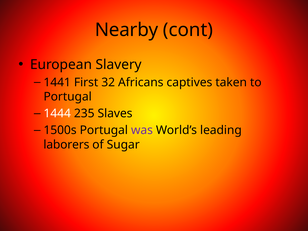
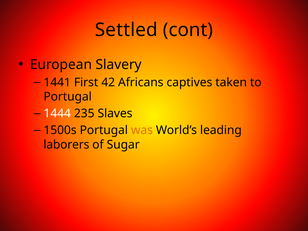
Nearby: Nearby -> Settled (126, 30)
32: 32 -> 42 (108, 82)
was colour: purple -> orange (142, 130)
